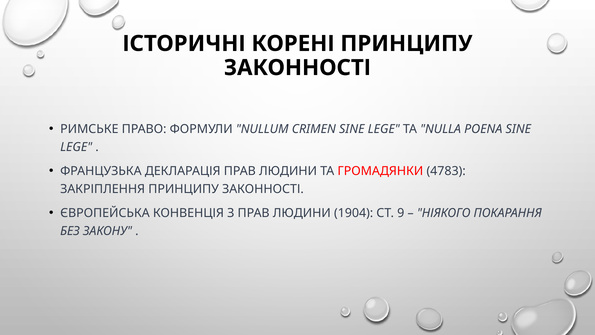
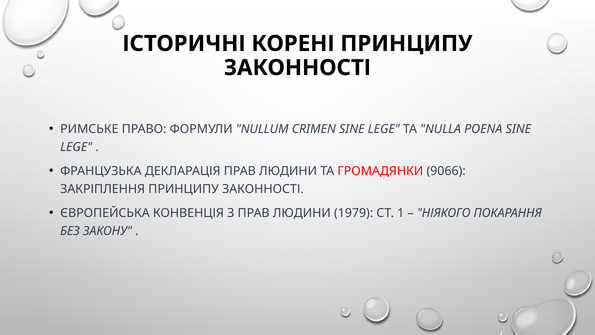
4783: 4783 -> 9066 (446, 171)
1904: 1904 -> 1979 (354, 213)
9: 9 -> 1 (401, 213)
